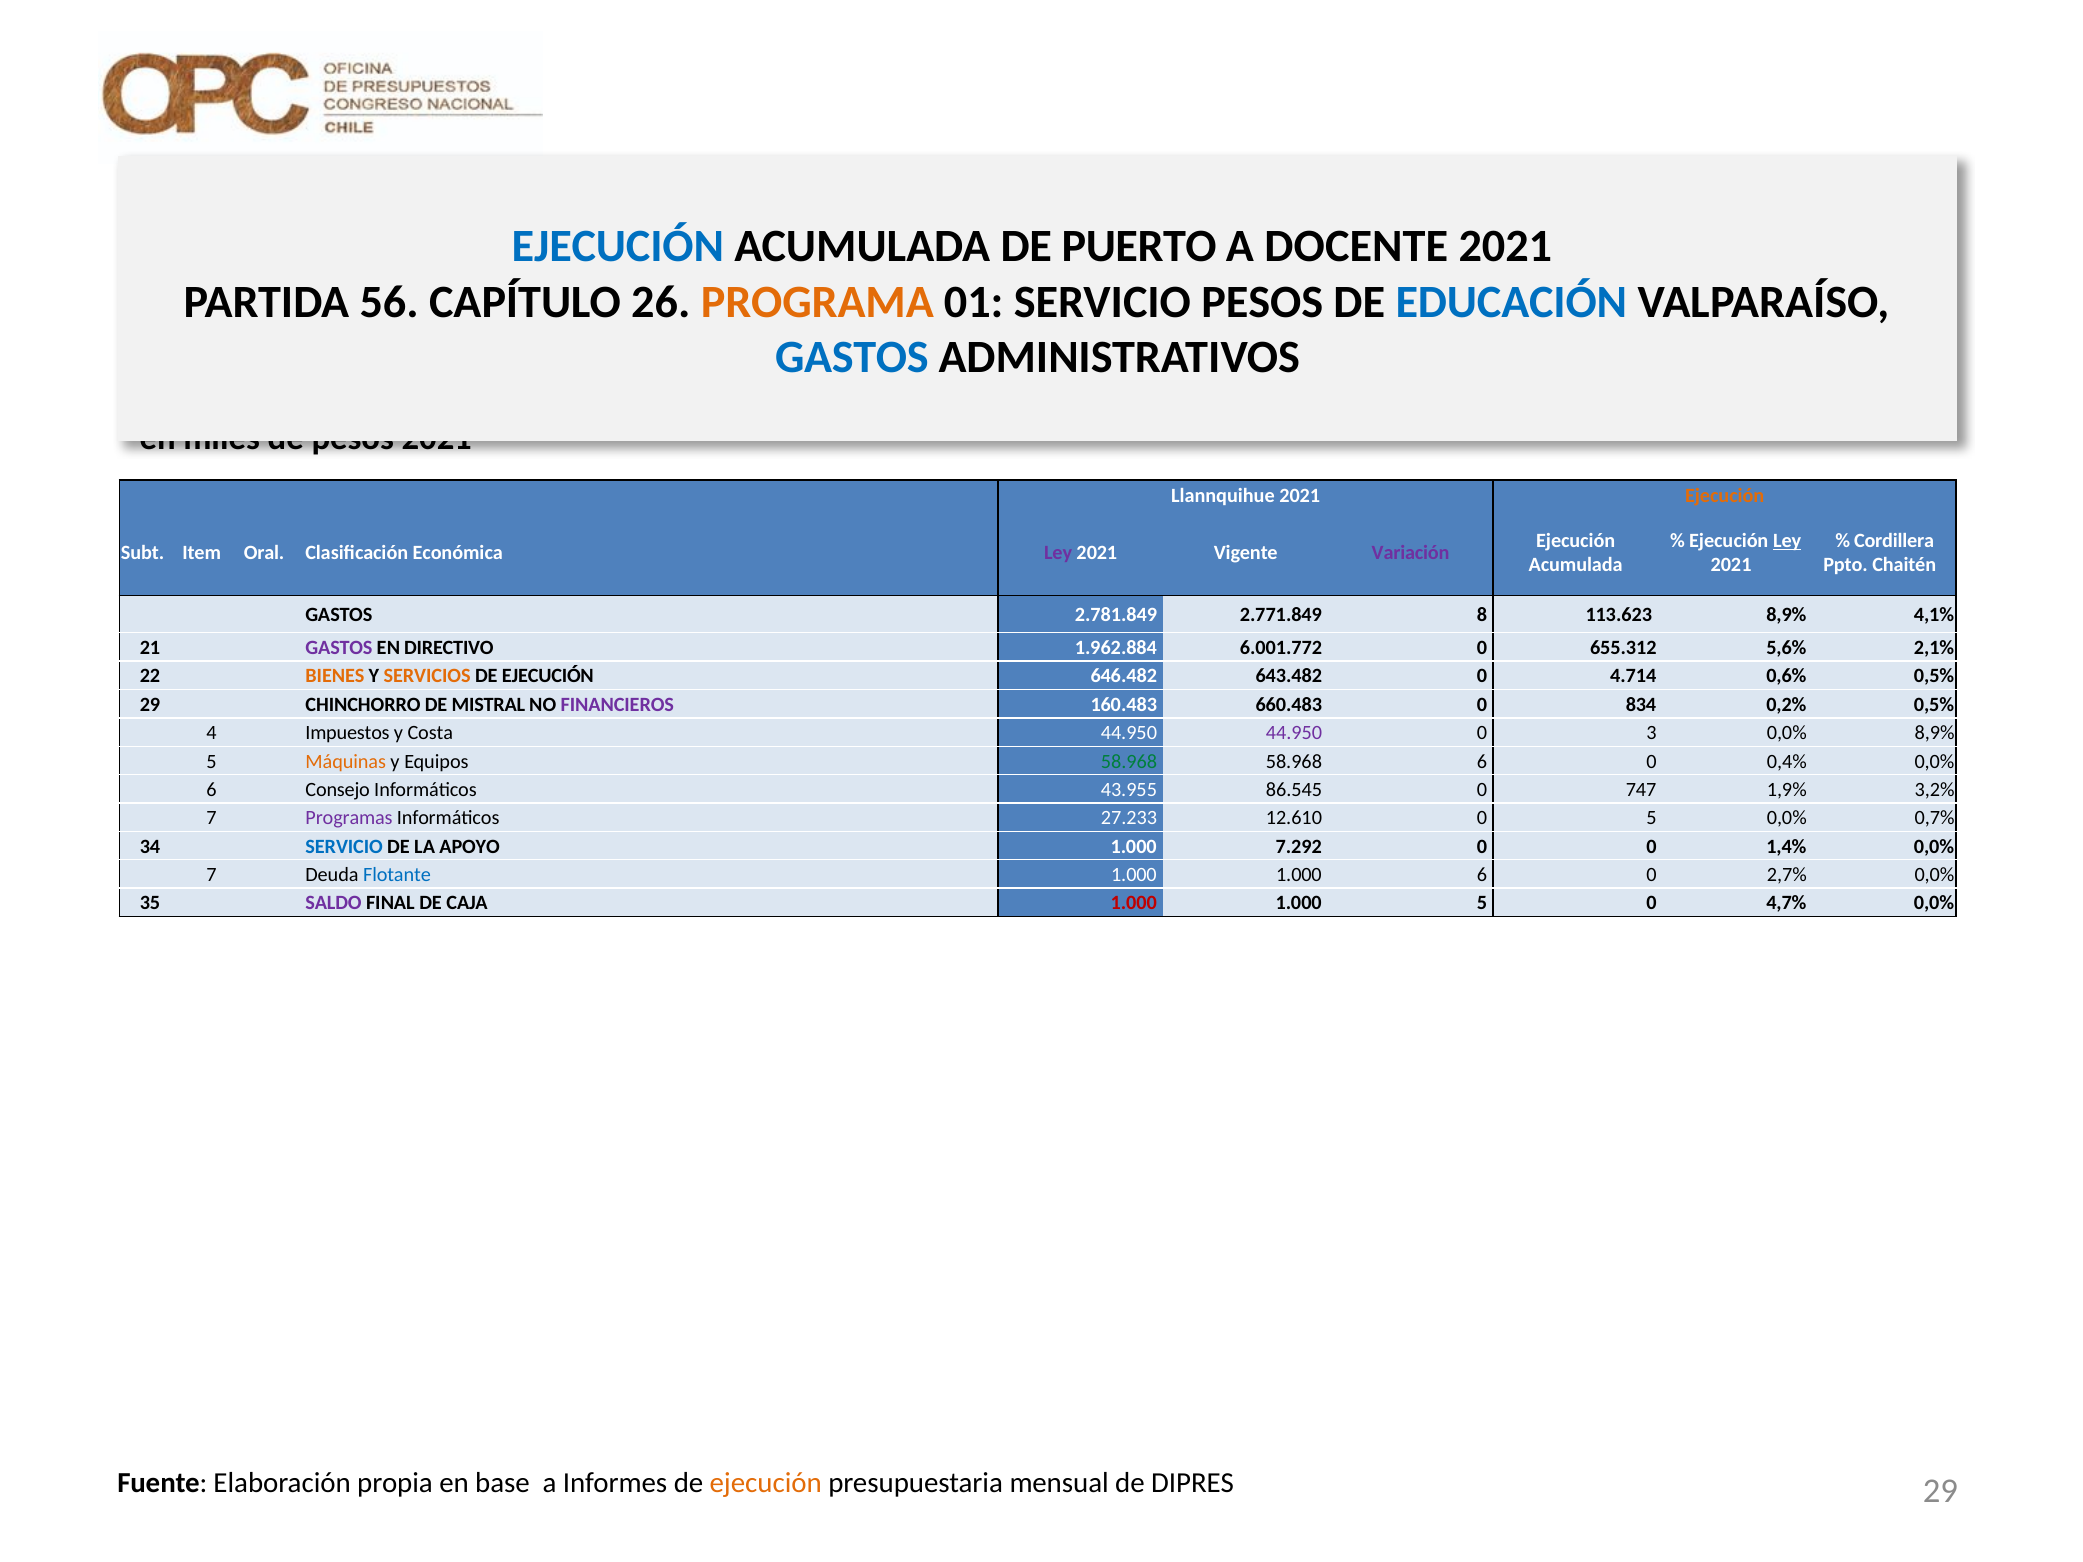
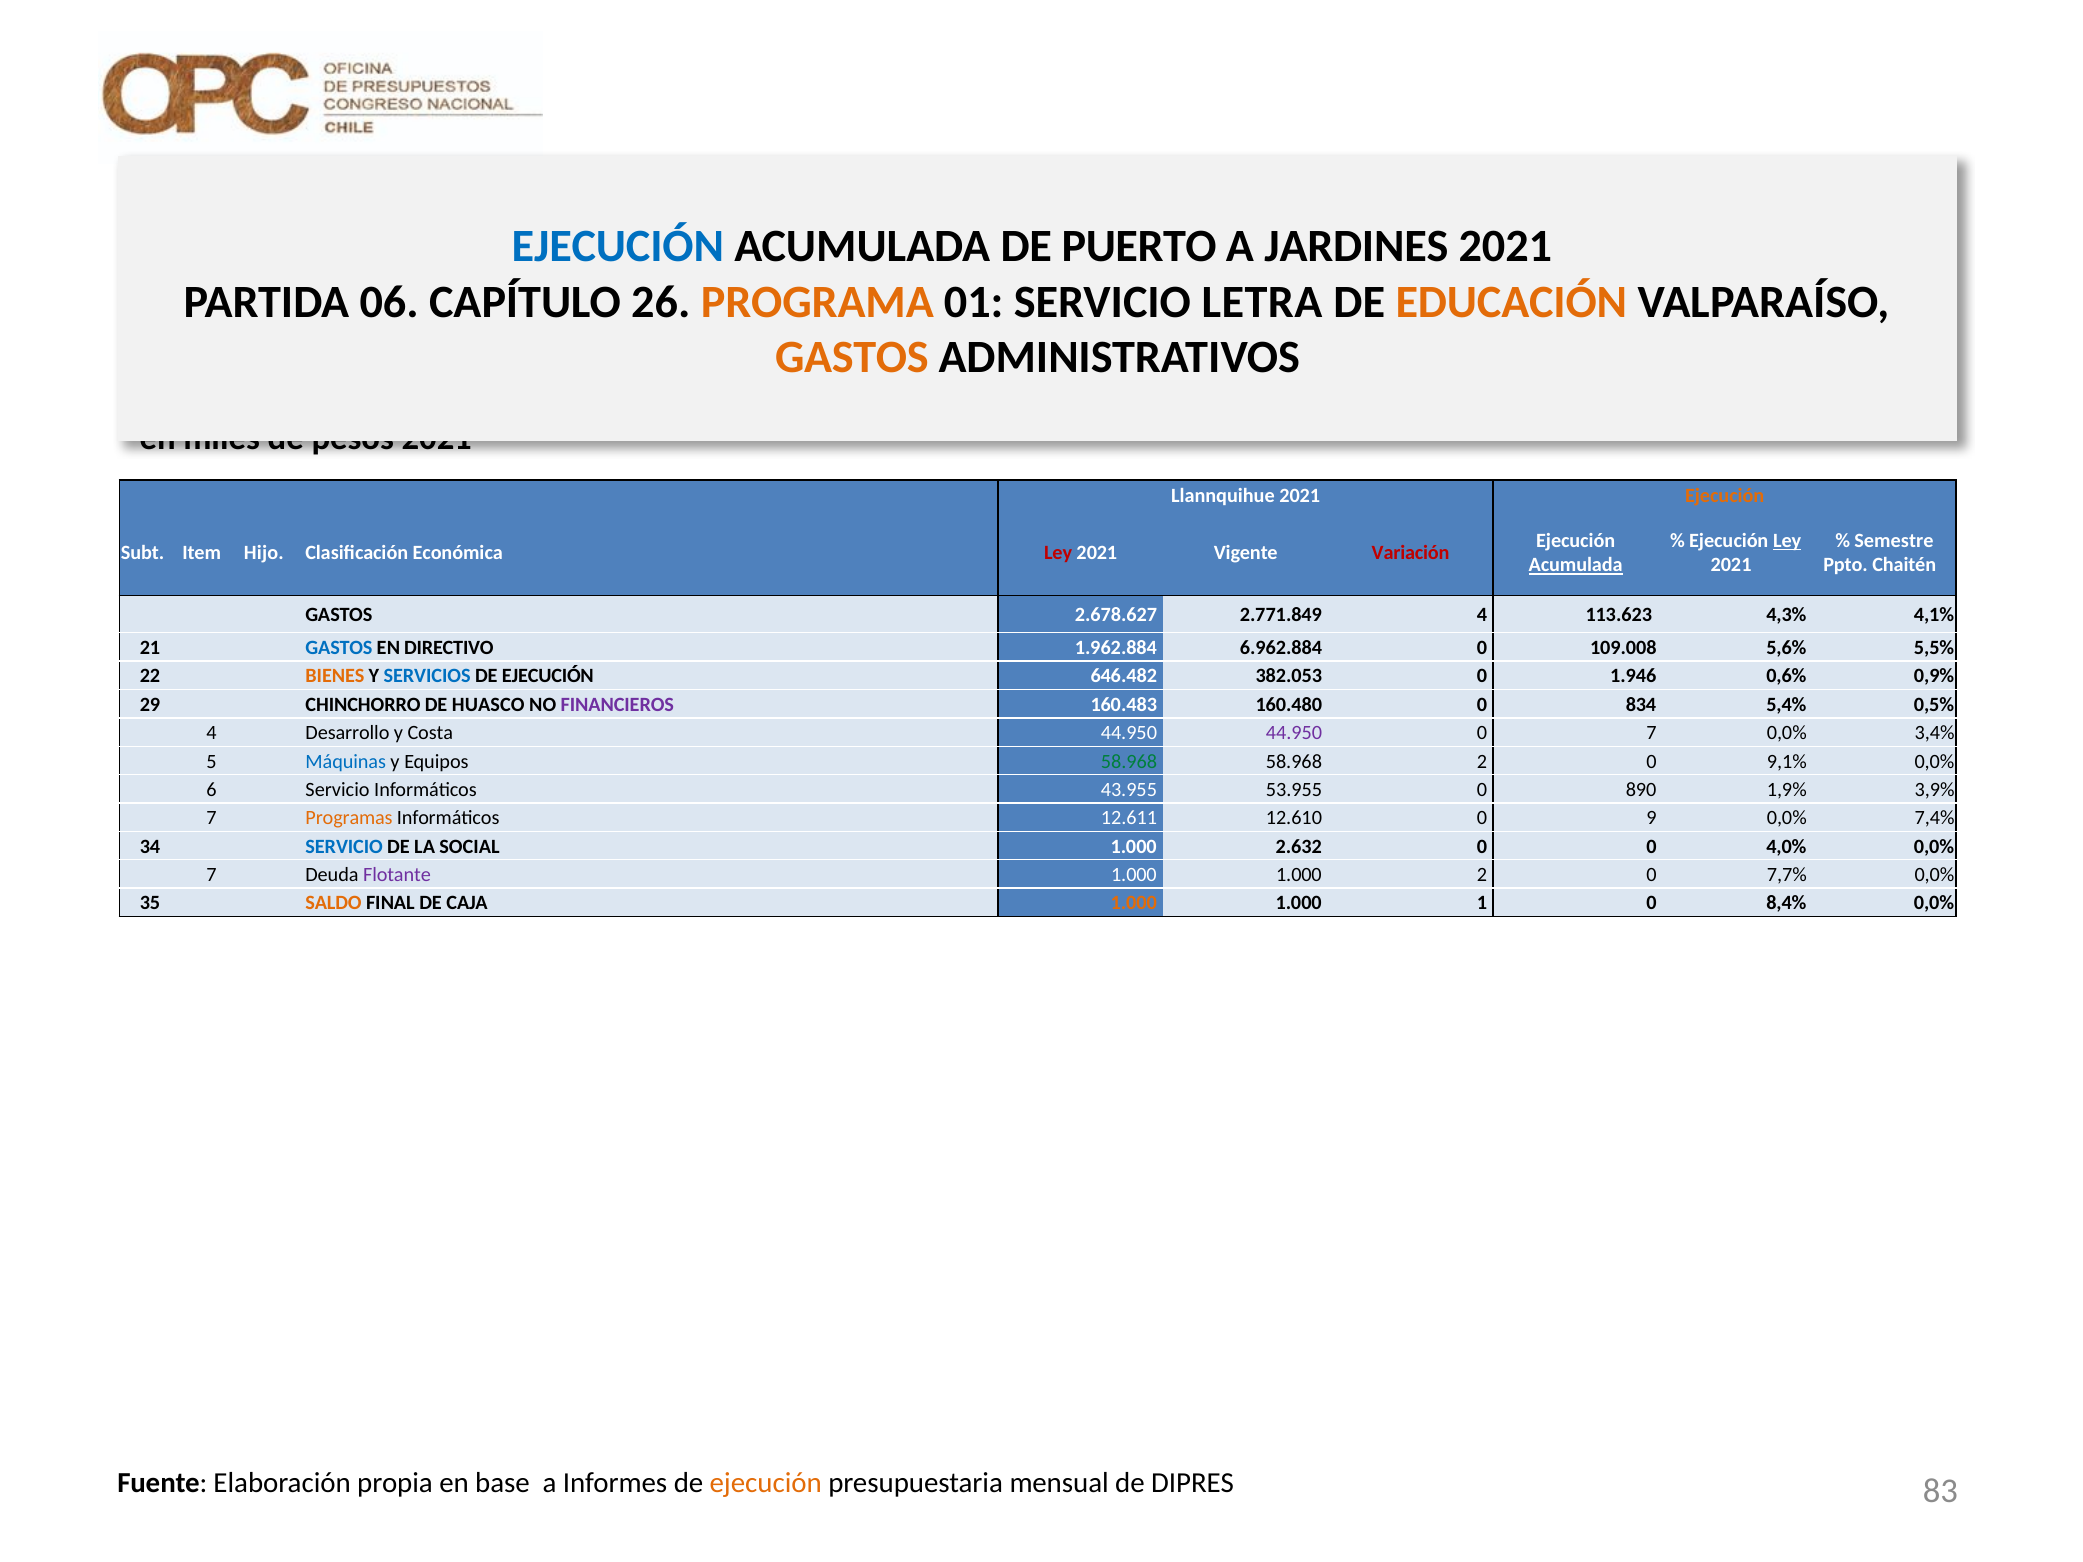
DOCENTE: DOCENTE -> JARDINES (1356, 246)
56: 56 -> 06 (389, 302)
SERVICIO PESOS: PESOS -> LETRA (1262, 302)
EDUCACIÓN colour: blue -> orange (1511, 302)
GASTOS colour: blue -> orange (852, 357)
Cordillera: Cordillera -> Semestre (1894, 541)
Oral: Oral -> Hijo (264, 553)
Ley colour: purple -> red (1058, 553)
Variación colour: purple -> red (1411, 553)
Acumulada underline: none -> present (1576, 565)
2.781.849: 2.781.849 -> 2.678.627 (1116, 615)
2.771.849 8: 8 -> 4 (1482, 615)
113.623 8,9%: 8,9% -> 4,3% (1786, 615)
GASTOS colour: purple -> blue (339, 648)
6.001.772: 6.001.772 -> 6.962.884 (1281, 648)
655.312: 655.312 -> 109.008 (1623, 648)
2,1%: 2,1% -> 5,5% (1934, 648)
SERVICIOS colour: orange -> blue (427, 676)
643.482: 643.482 -> 382.053 (1289, 676)
4.714: 4.714 -> 1.946 (1633, 676)
0,6% 0,5%: 0,5% -> 0,9% (1934, 676)
MISTRAL: MISTRAL -> HUASCO (488, 705)
660.483: 660.483 -> 160.480 (1289, 705)
0,2%: 0,2% -> 5,4% (1786, 705)
Impuestos: Impuestos -> Desarrollo (347, 733)
0 3: 3 -> 7 (1651, 733)
0,0% 8,9%: 8,9% -> 3,4% (1935, 733)
Máquinas colour: orange -> blue (346, 761)
58.968 6: 6 -> 2 (1482, 761)
0,4%: 0,4% -> 9,1% (1787, 761)
6 Consejo: Consejo -> Servicio (338, 790)
86.545: 86.545 -> 53.955 (1294, 790)
747: 747 -> 890 (1641, 790)
3,2%: 3,2% -> 3,9% (1935, 790)
Programas colour: purple -> orange (349, 818)
27.233: 27.233 -> 12.611 (1129, 818)
0 5: 5 -> 9 (1651, 818)
0,7%: 0,7% -> 7,4% (1935, 818)
APOYO: APOYO -> SOCIAL (470, 847)
7.292: 7.292 -> 2.632 (1299, 847)
1,4%: 1,4% -> 4,0% (1786, 847)
Flotante colour: blue -> purple (397, 875)
1.000 6: 6 -> 2 (1482, 875)
2,7%: 2,7% -> 7,7% (1787, 875)
SALDO colour: purple -> orange (334, 903)
1.000 colour: red -> orange (1134, 903)
1.000 5: 5 -> 1 (1482, 903)
4,7%: 4,7% -> 8,4% (1786, 903)
29: 29 -> 83 (1940, 1492)
